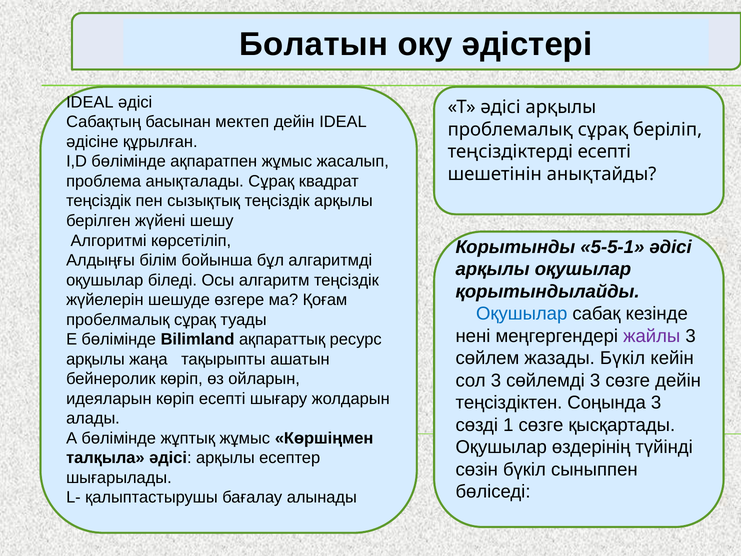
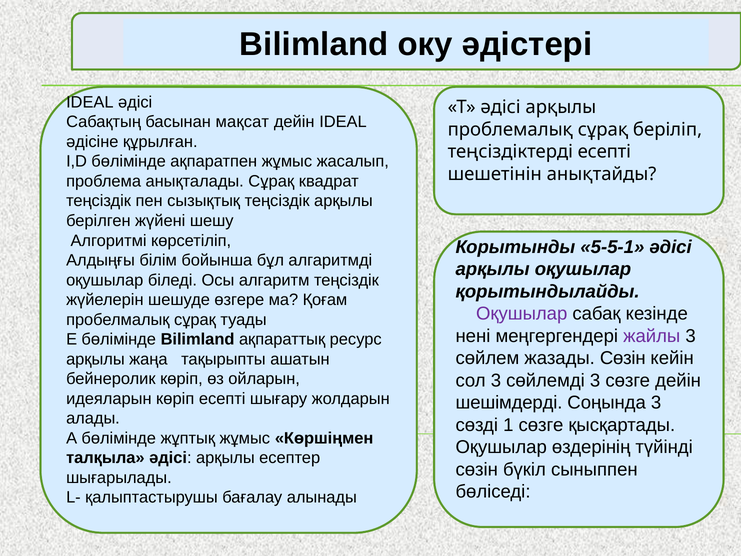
Болатын: Болатын -> Bilimland (314, 45)
мектеп: мектеп -> мақсат (242, 122)
Оқушылар colour: blue -> purple (522, 314)
жазады Бүкіл: Бүкіл -> Сөзін (623, 358)
теңсіздіктен: теңсіздіктен -> шешімдерді (509, 403)
